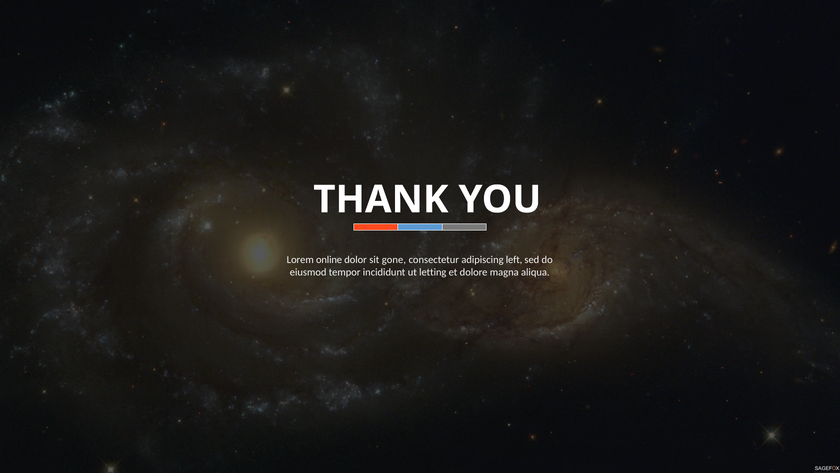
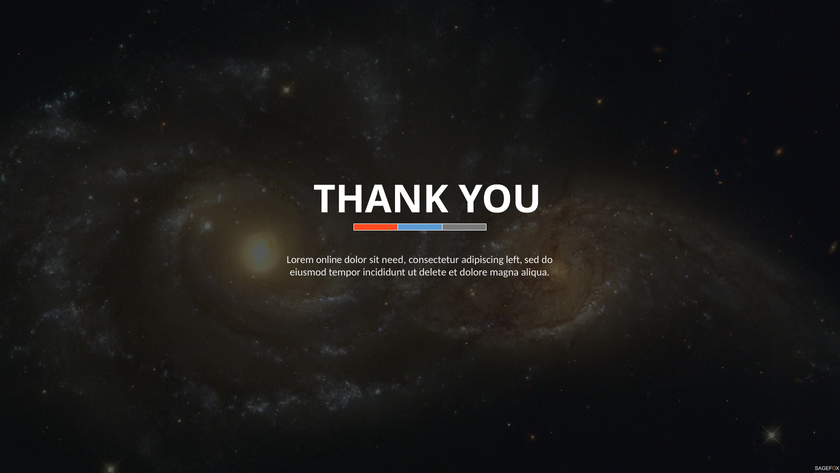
gone: gone -> need (394, 259)
letting: letting -> delete (433, 272)
